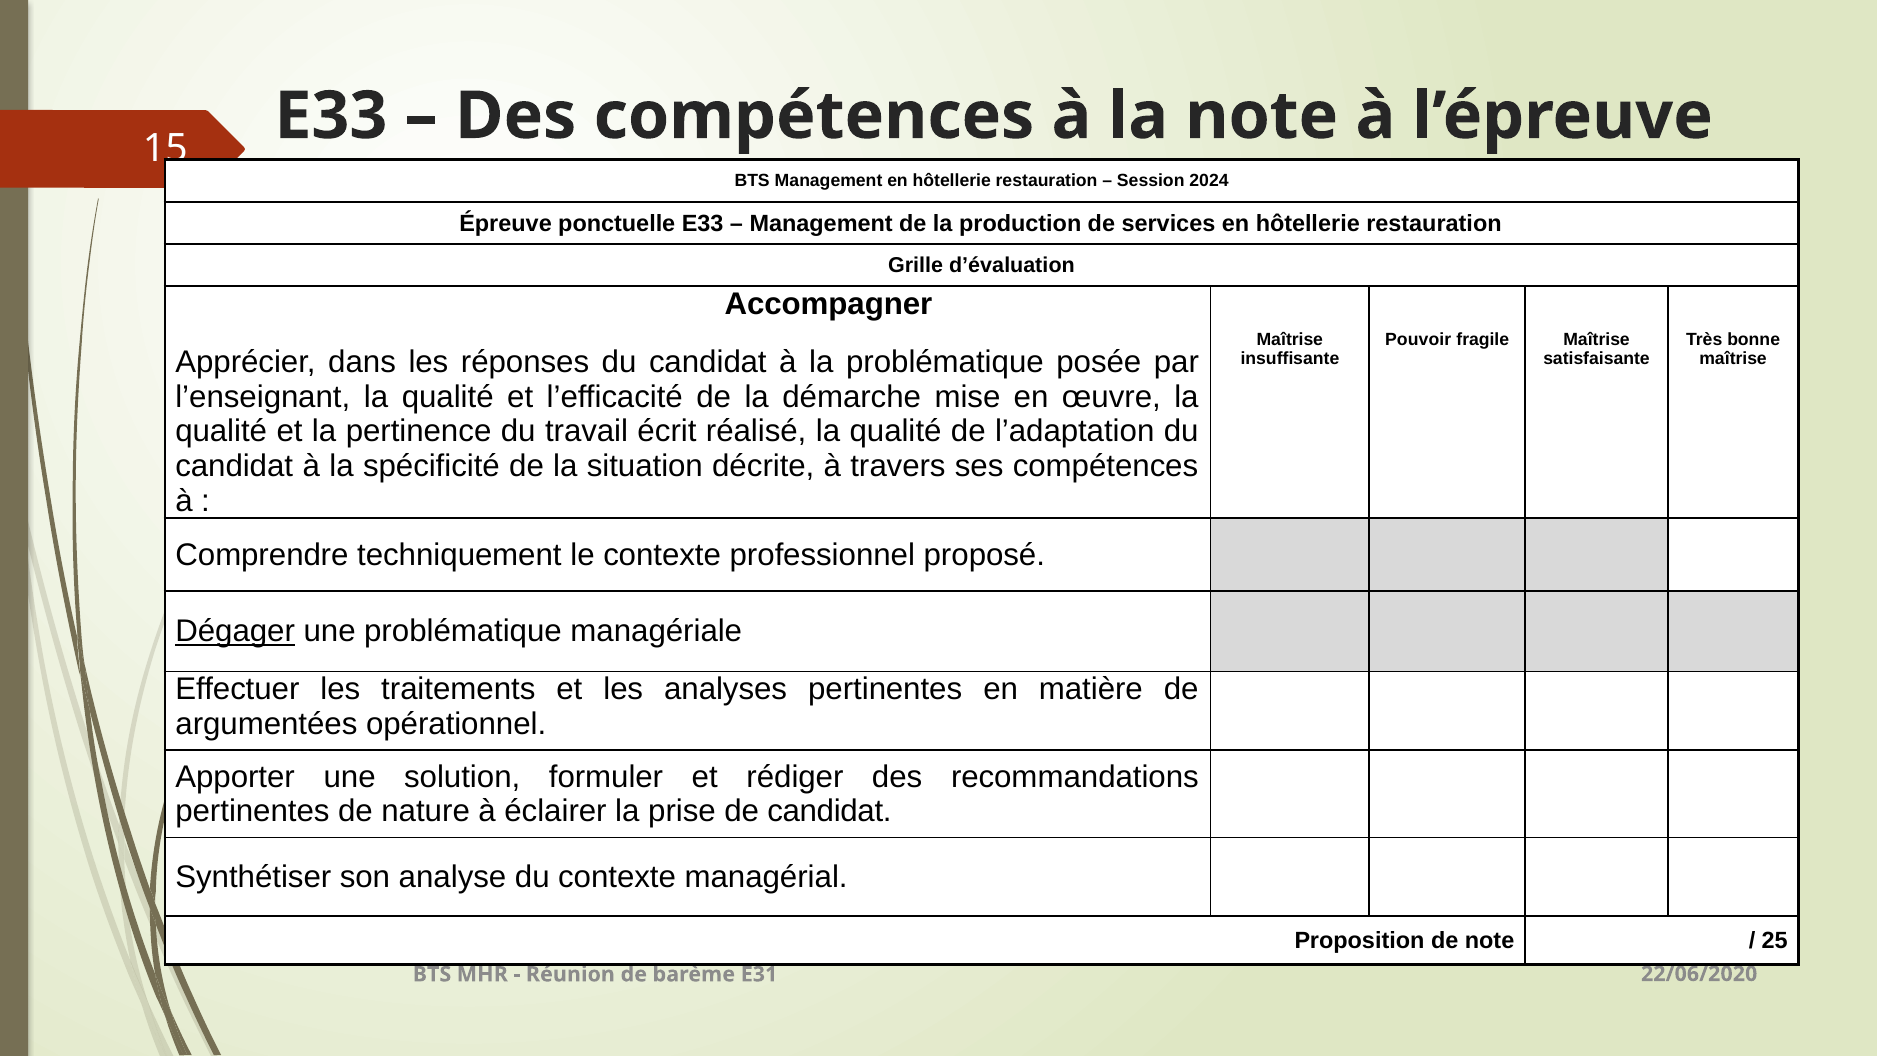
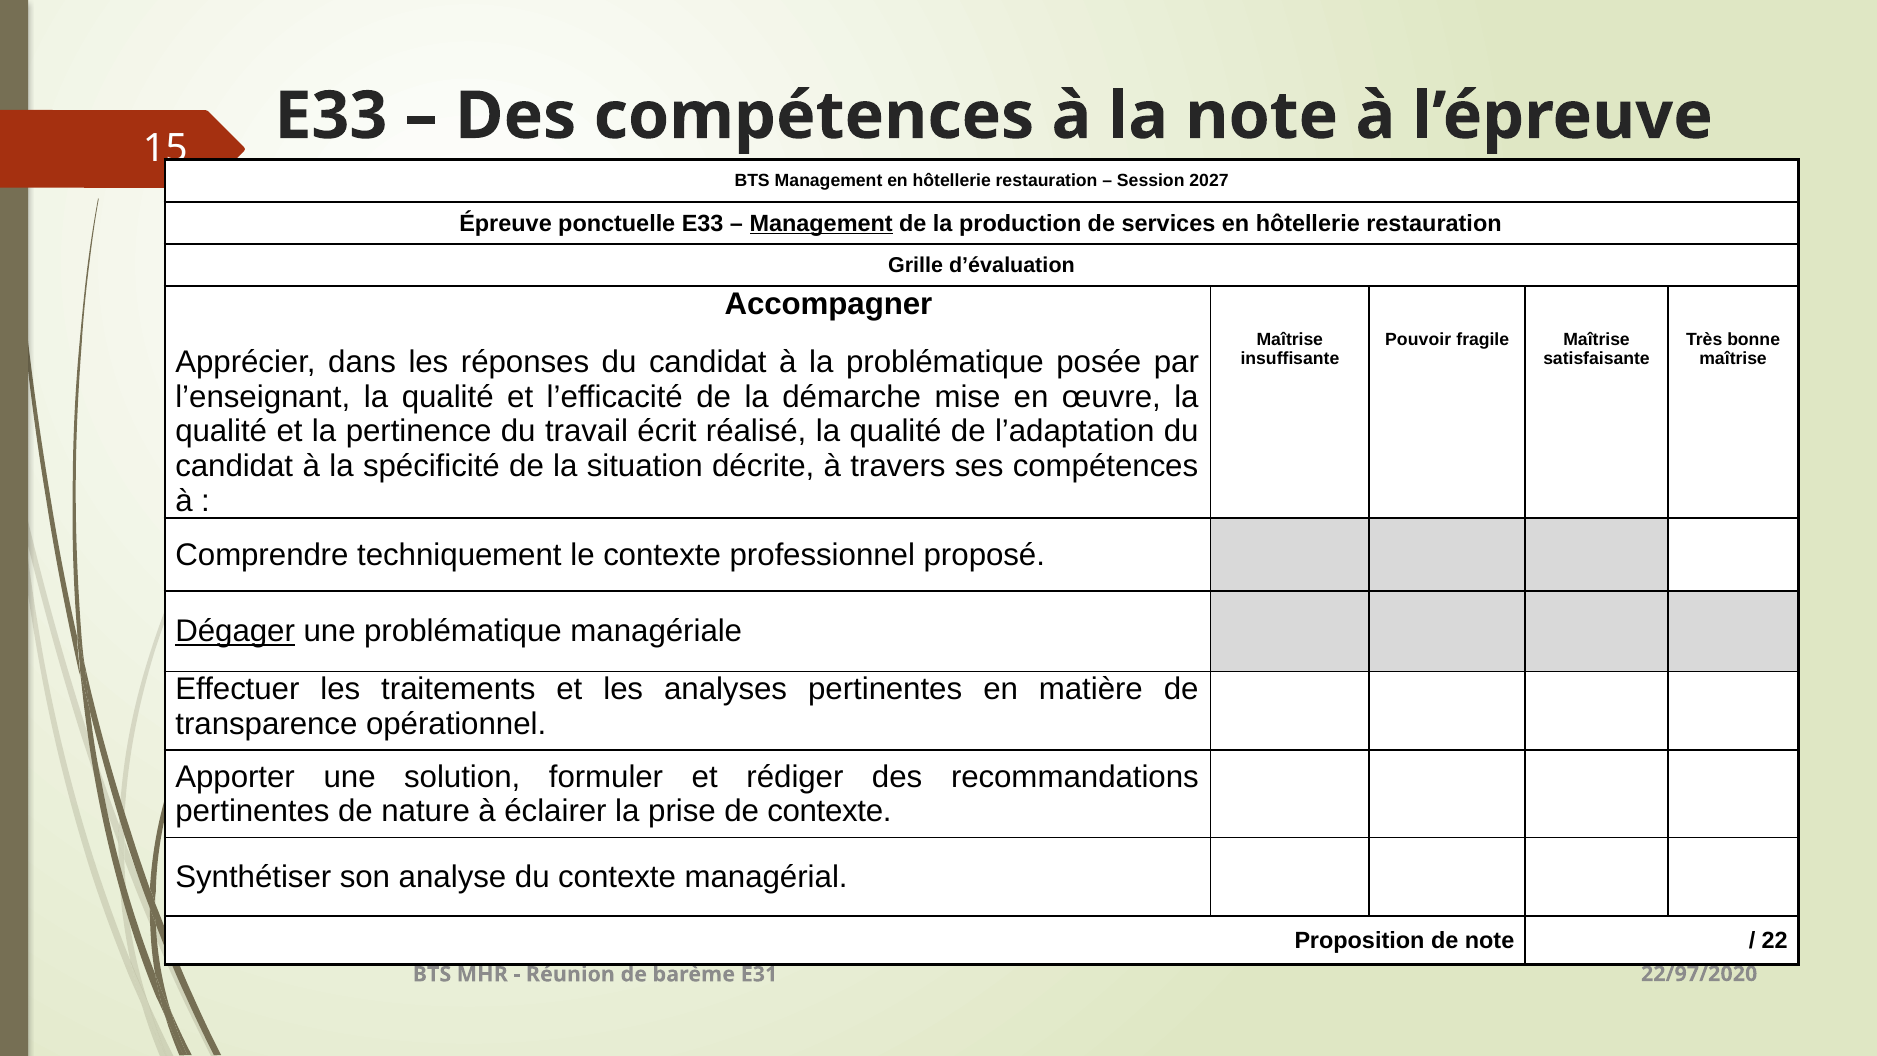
2024: 2024 -> 2027 (1209, 181)
Management underline: none -> present (821, 223)
argumentées: argumentées -> transparence (266, 724)
de candidat: candidat -> contexte (829, 811)
25: 25 -> 22 (1775, 941)
22/06/2020: 22/06/2020 -> 22/97/2020 (1699, 974)
